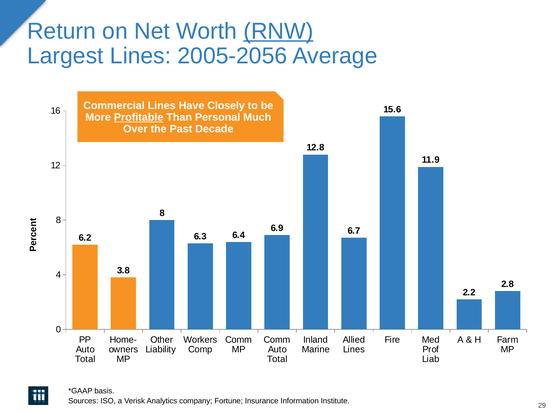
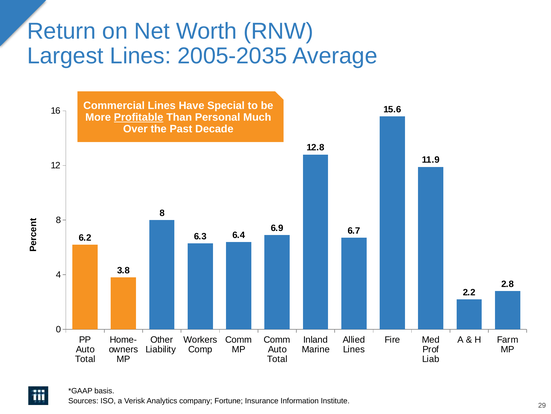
RNW underline: present -> none (278, 31)
2005-2056: 2005-2056 -> 2005-2035 (232, 56)
Closely: Closely -> Special (226, 106)
